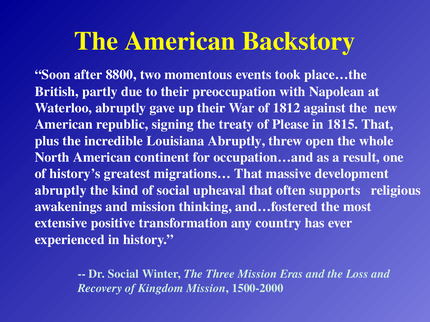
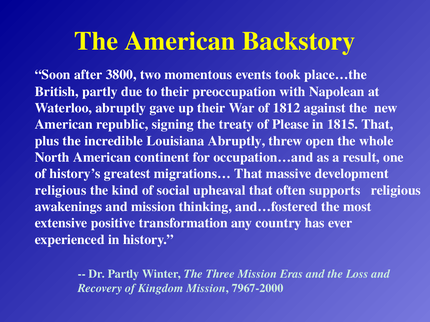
8800: 8800 -> 3800 (121, 75)
abruptly: abruptly -> religious (61, 191)
Dr Social: Social -> Partly (123, 274)
1500-2000: 1500-2000 -> 7967-2000 (258, 289)
